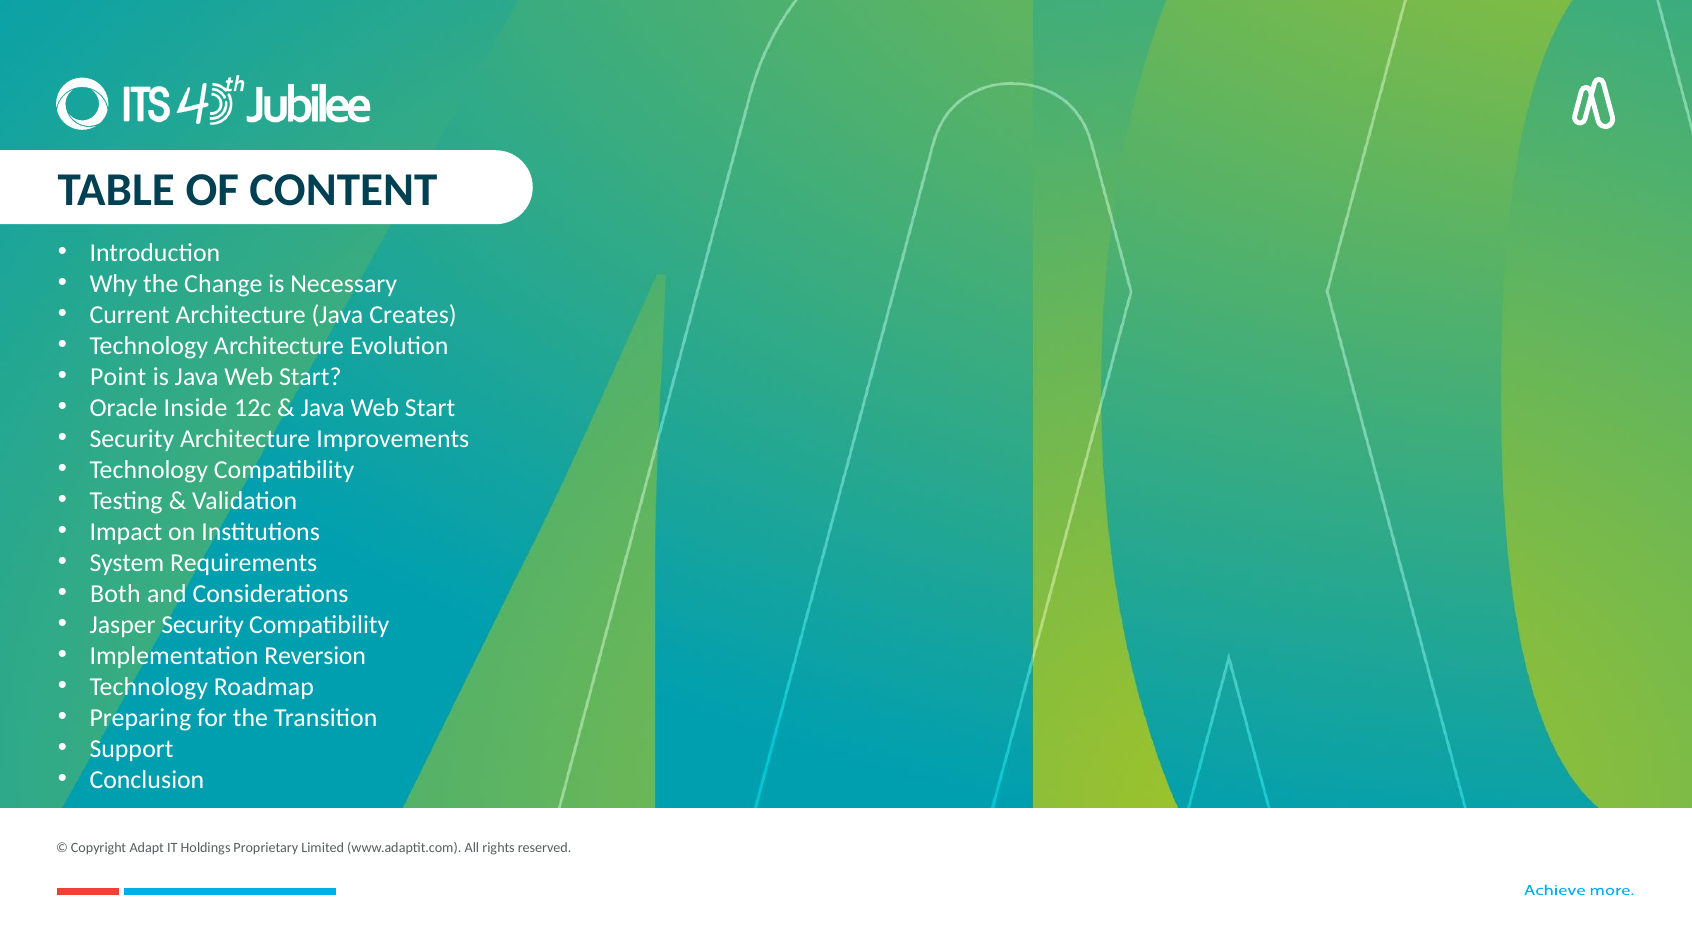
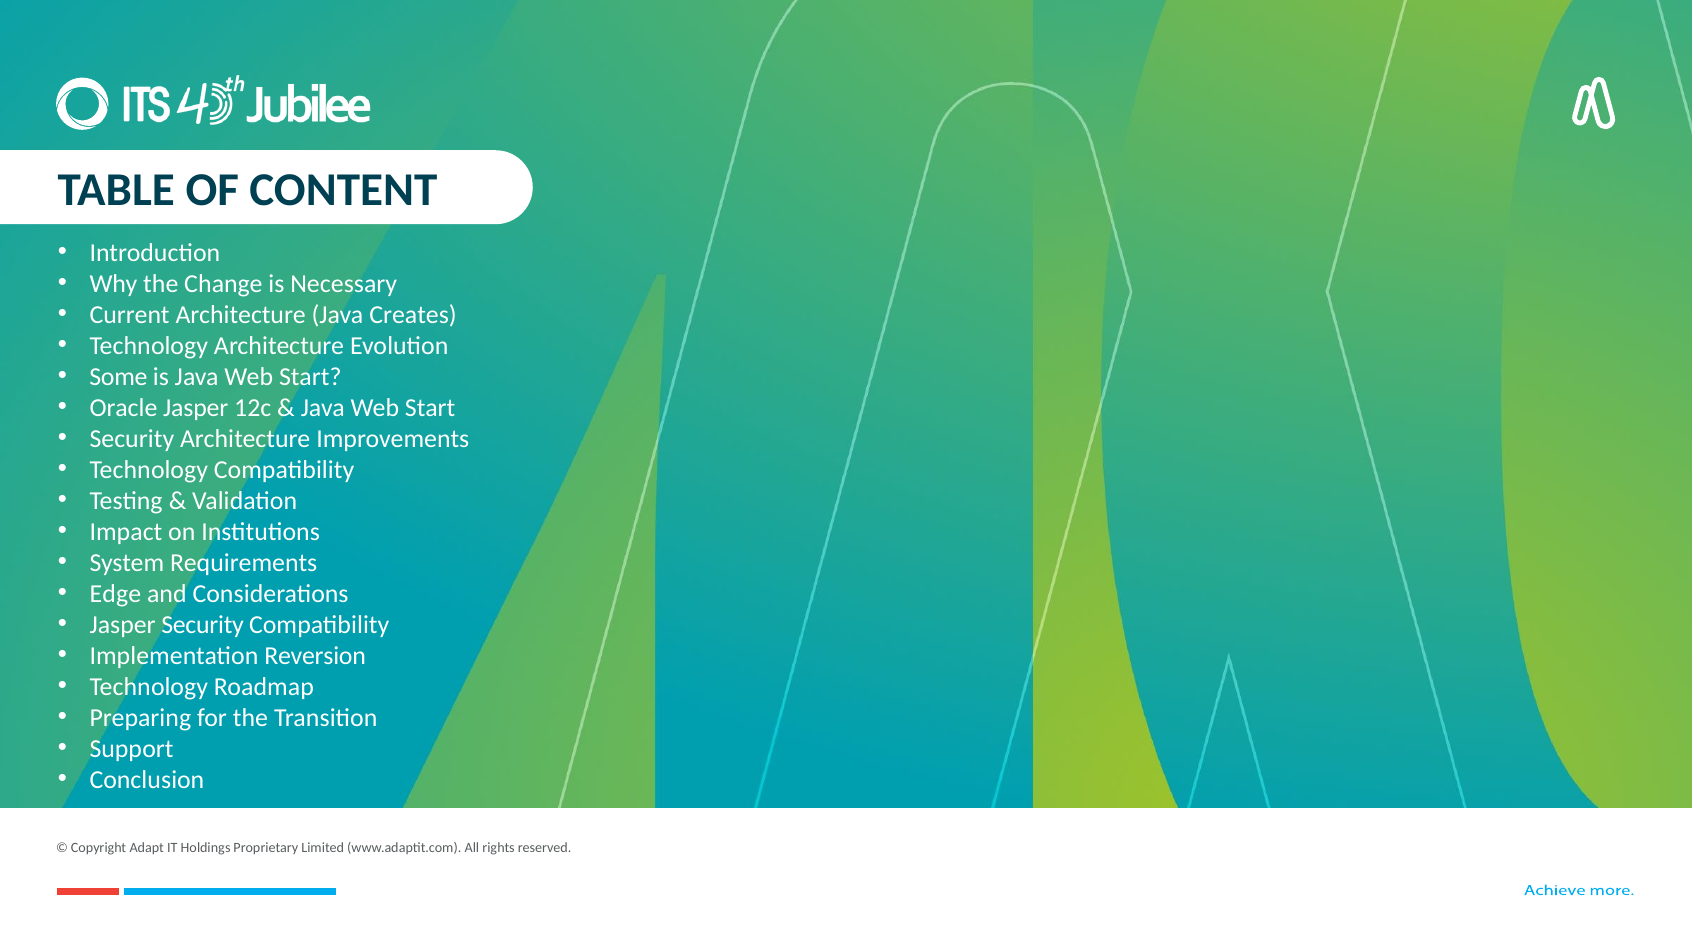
Point: Point -> Some (118, 377)
Oracle Inside: Inside -> Jasper (196, 408)
Both: Both -> Edge (115, 594)
